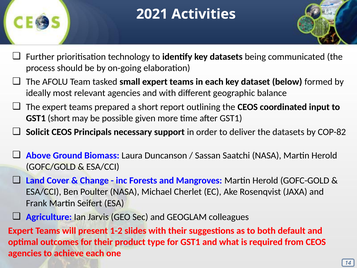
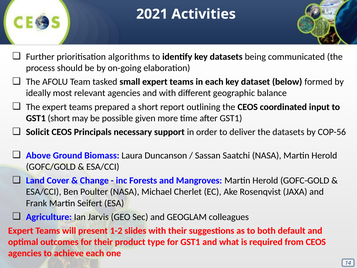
technology: technology -> algorithms (129, 57)
COP-82: COP-82 -> COP-56 (332, 132)
